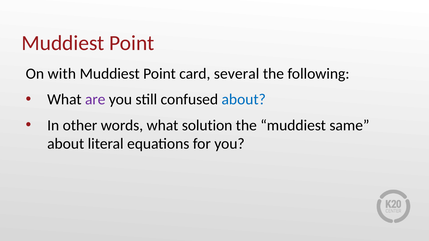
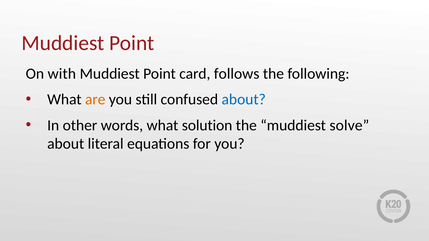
several: several -> follows (237, 74)
are colour: purple -> orange (95, 100)
same: same -> solve (349, 125)
